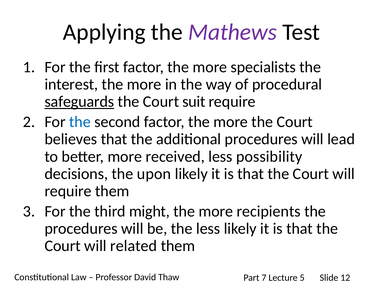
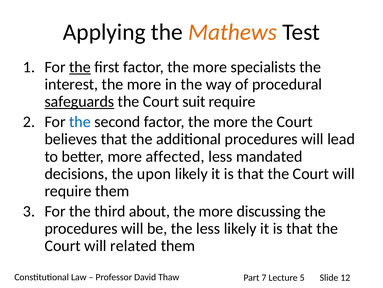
Mathews colour: purple -> orange (233, 32)
the underline: none -> present (80, 67)
received: received -> affected (175, 156)
possibility: possibility -> mandated (269, 156)
might: might -> about (149, 211)
recipients: recipients -> discussing (269, 211)
